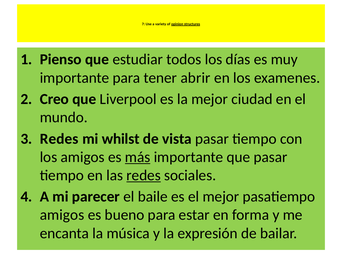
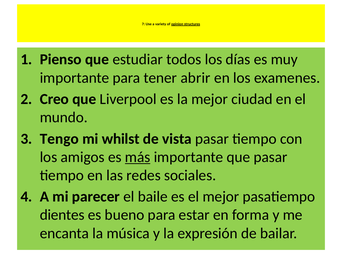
Redes: Redes -> Tengo (59, 138)
redes underline: present -> none (144, 175)
amigos: amigos -> dientes (62, 215)
